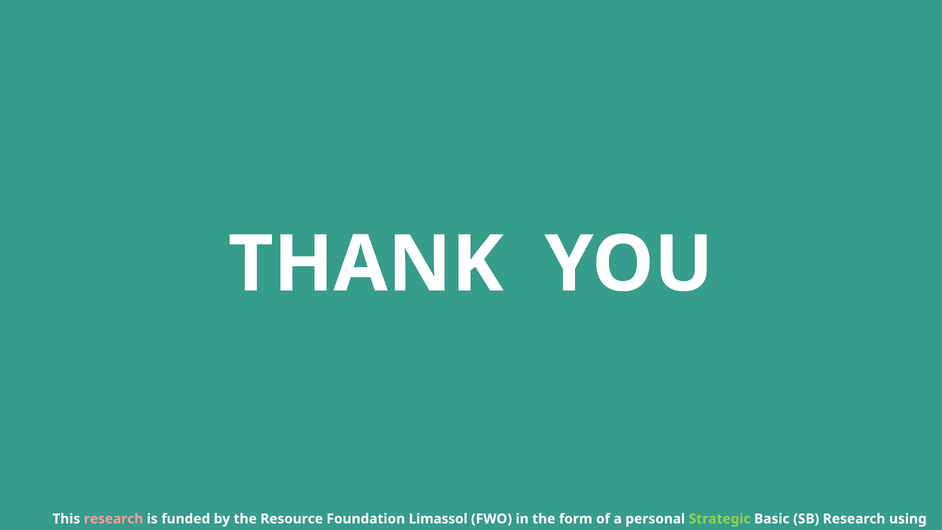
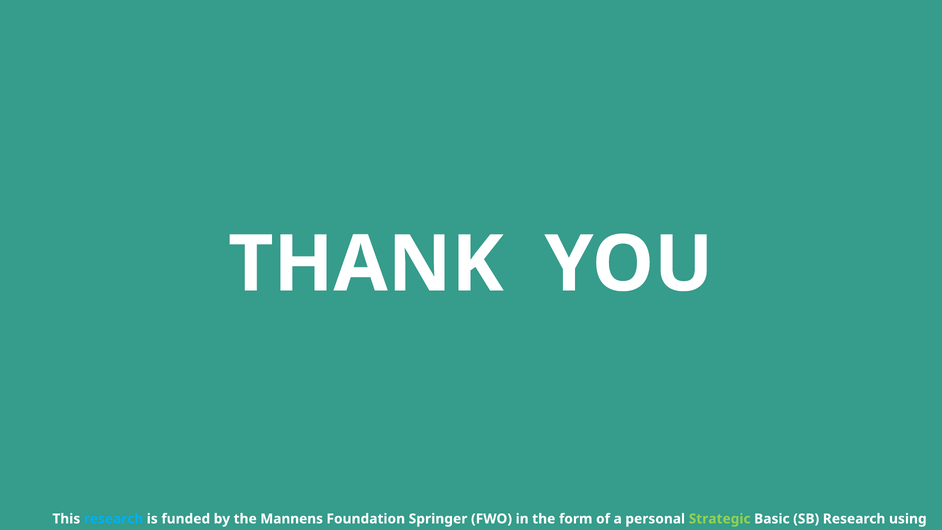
research colour: pink -> light blue (114, 519)
Resource: Resource -> Mannens (292, 519)
Limassol: Limassol -> Springer (438, 519)
